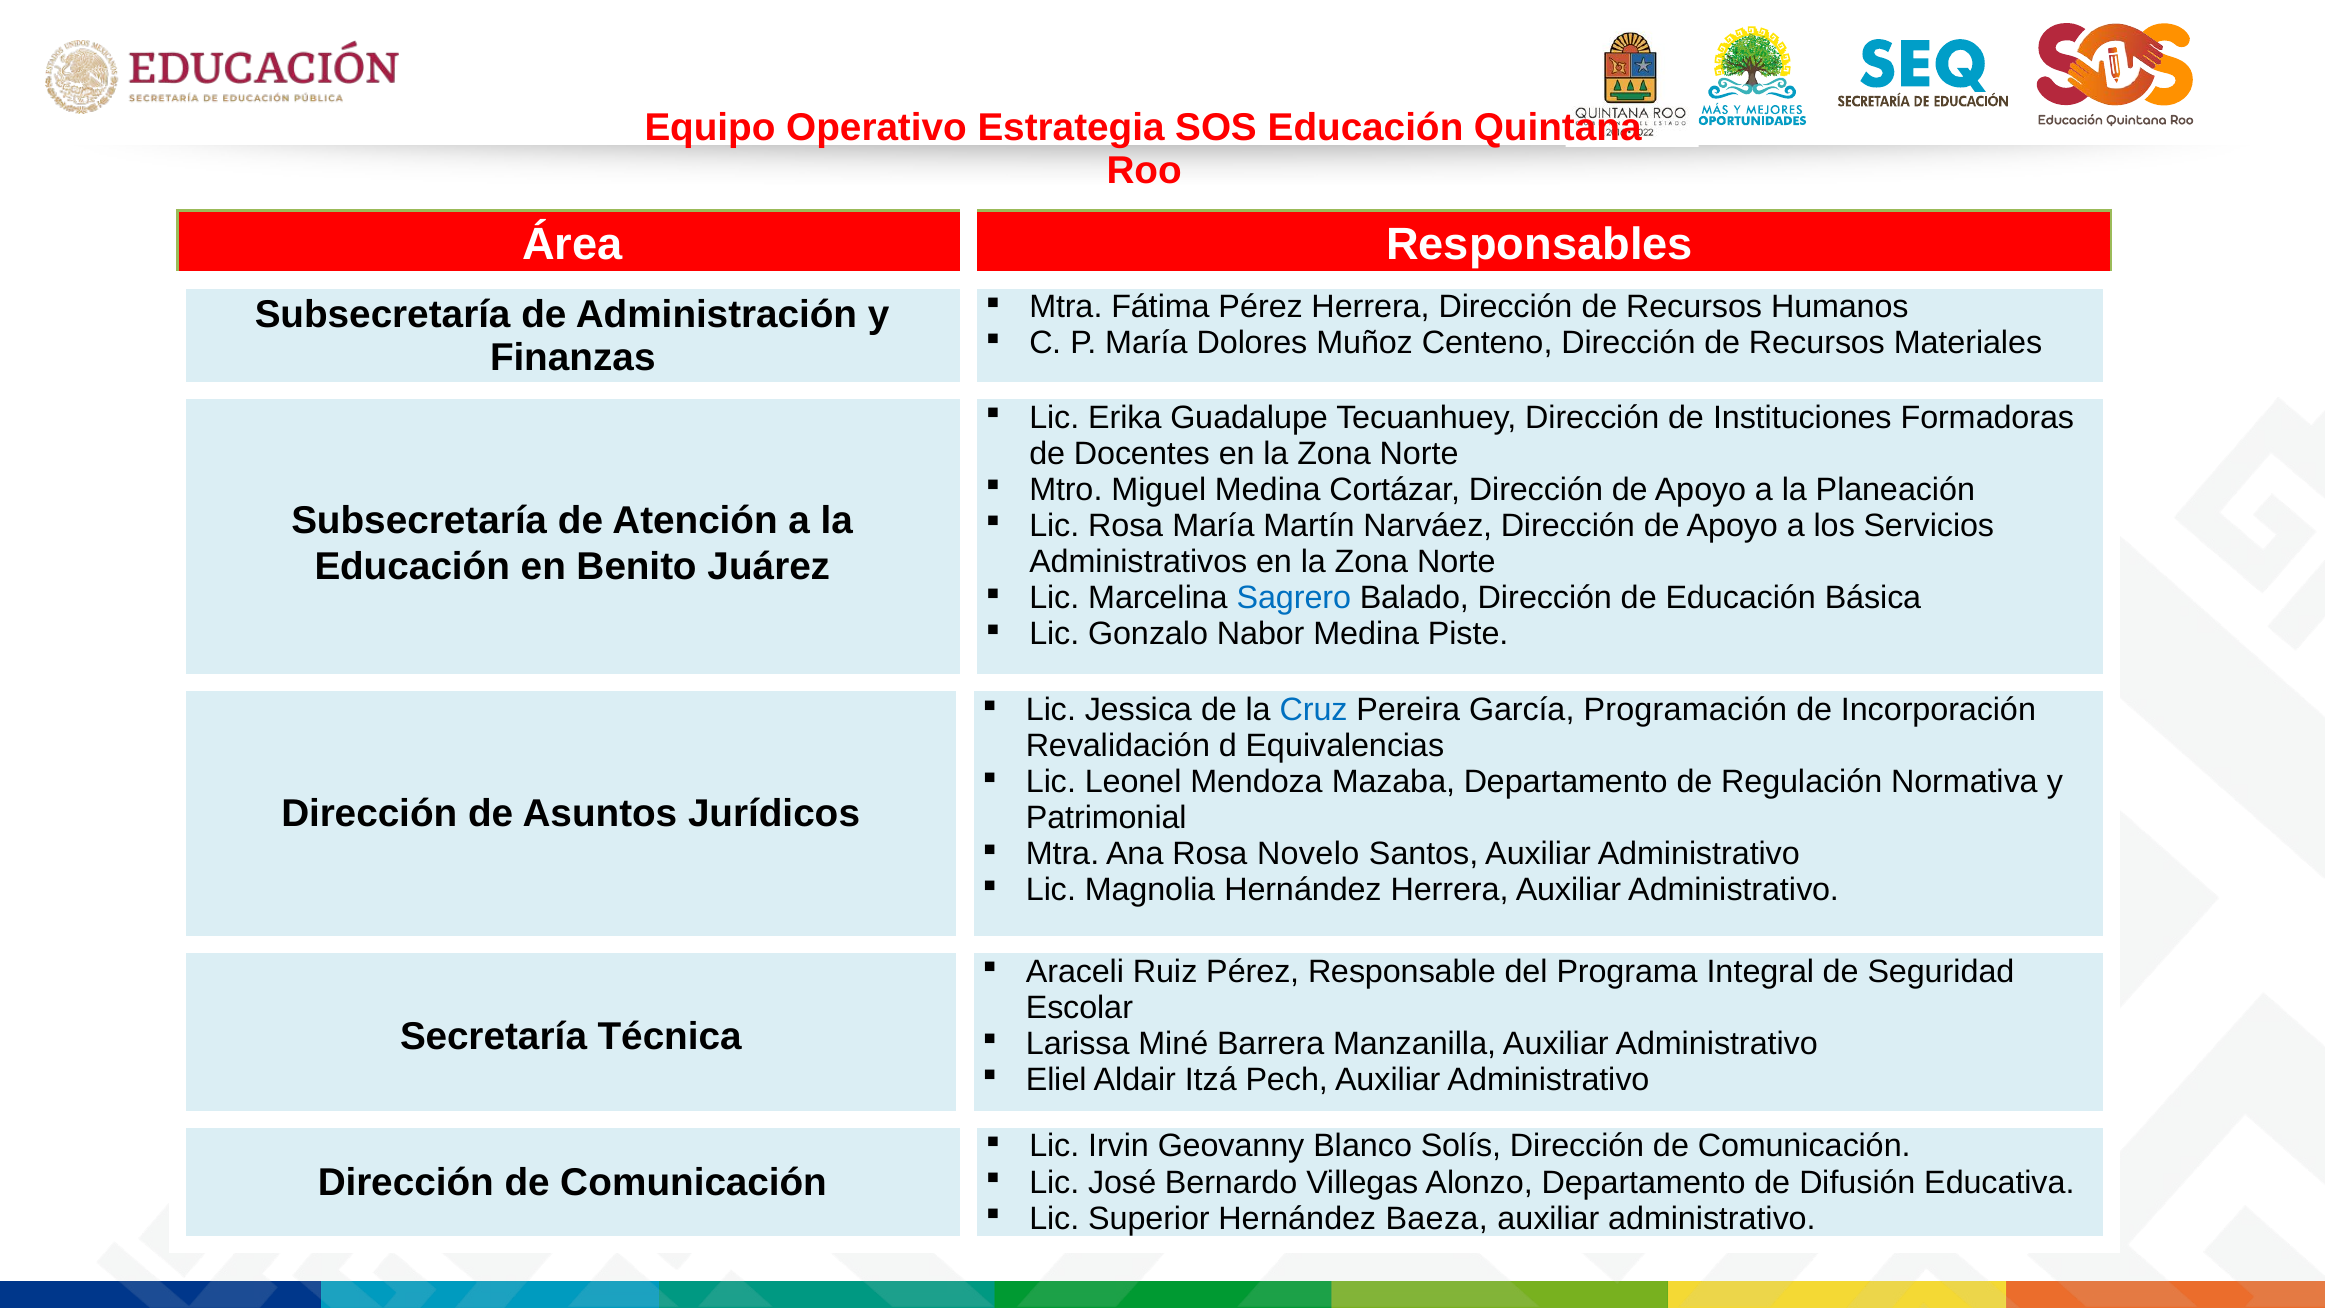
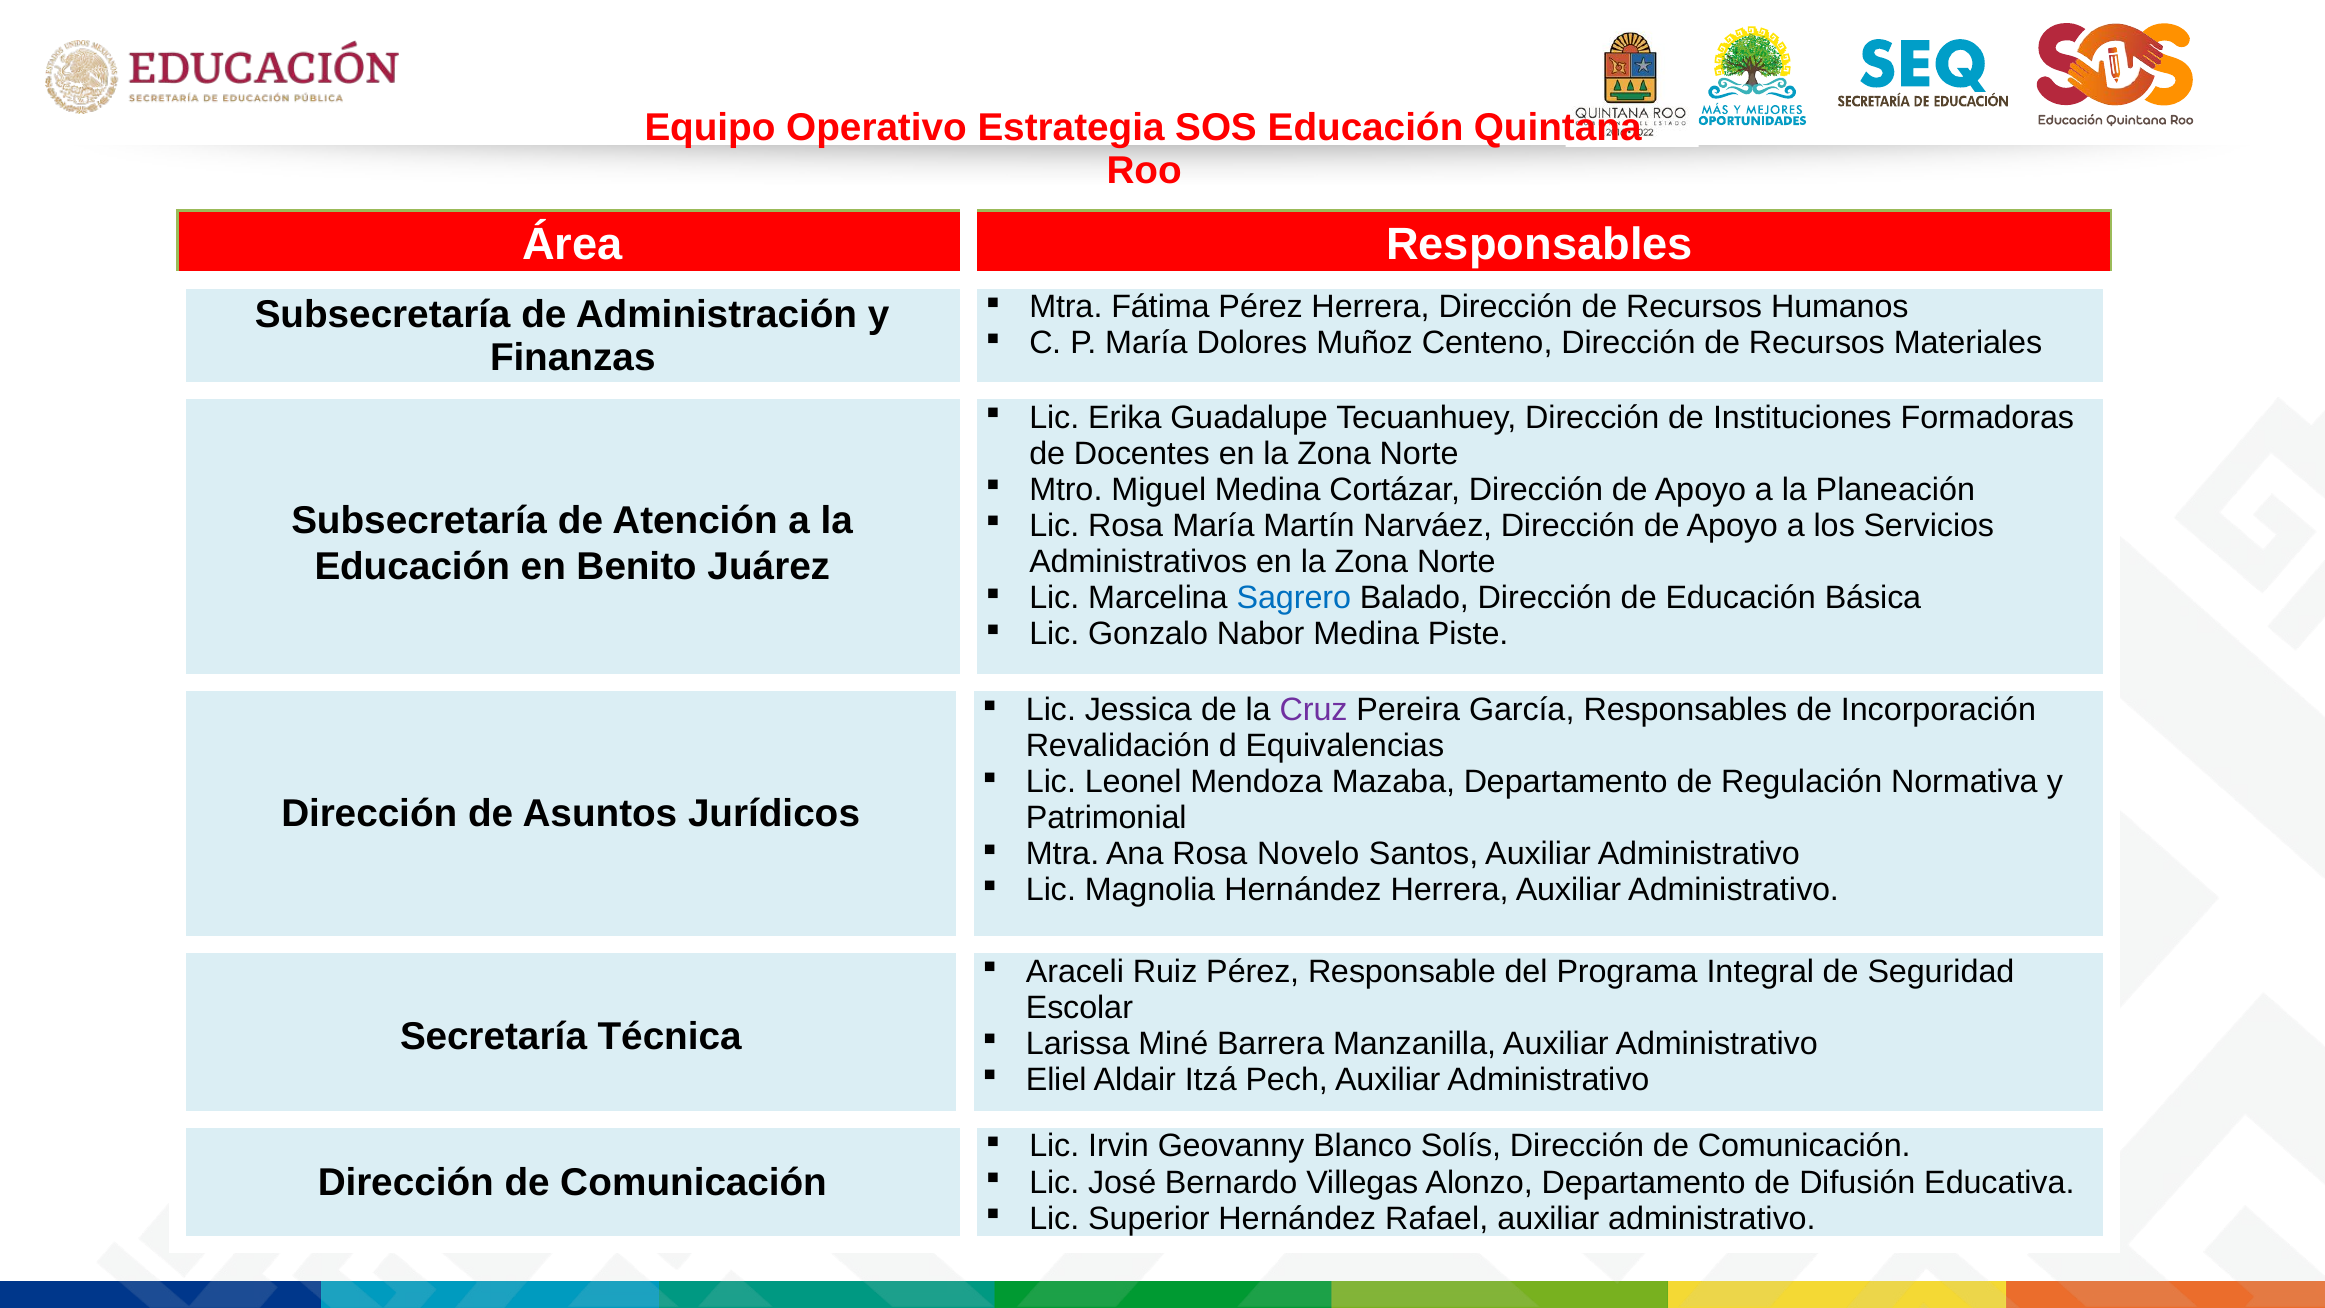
Cruz colour: blue -> purple (1314, 710)
García Programación: Programación -> Responsables (1685, 710)
Baeza: Baeza -> Rafael (1437, 1218)
